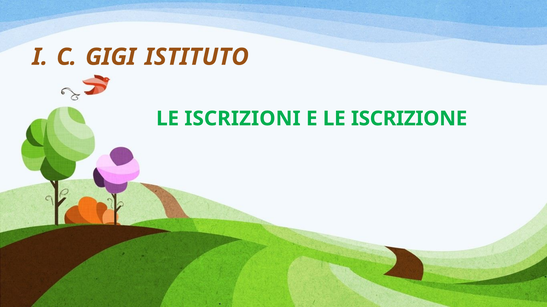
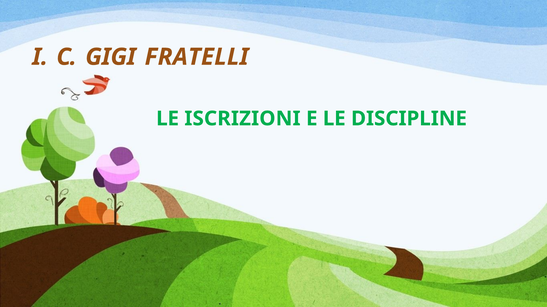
ISTITUTO: ISTITUTO -> FRATELLI (197, 57)
ISCRIZIONE: ISCRIZIONE -> DISCIPLINE (409, 119)
